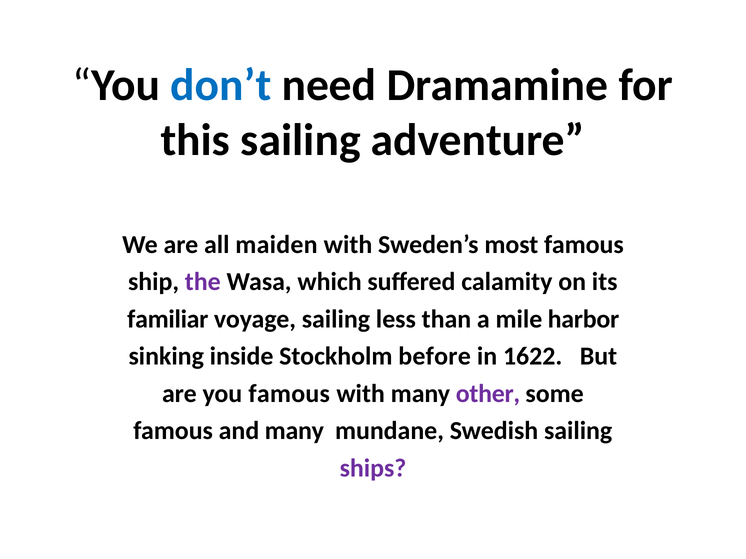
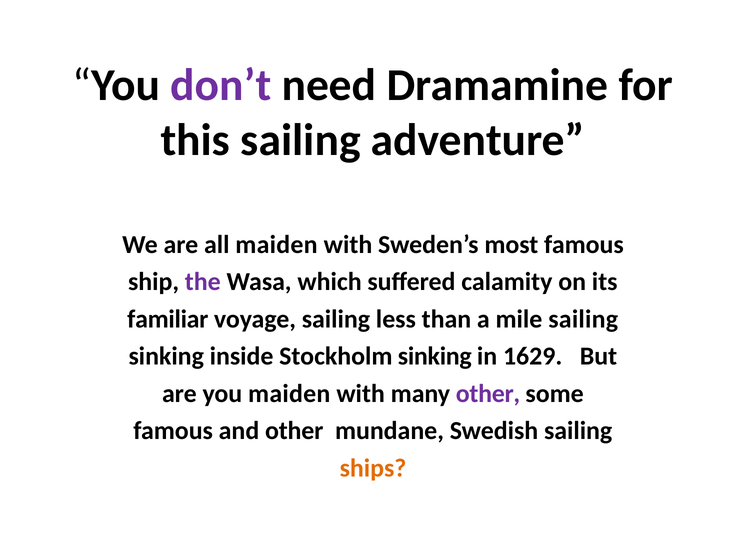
don’t colour: blue -> purple (221, 86)
mile harbor: harbor -> sailing (583, 319)
Stockholm before: before -> sinking (435, 357)
1622: 1622 -> 1629 (533, 357)
you famous: famous -> maiden (289, 394)
and many: many -> other (294, 431)
ships colour: purple -> orange (373, 468)
